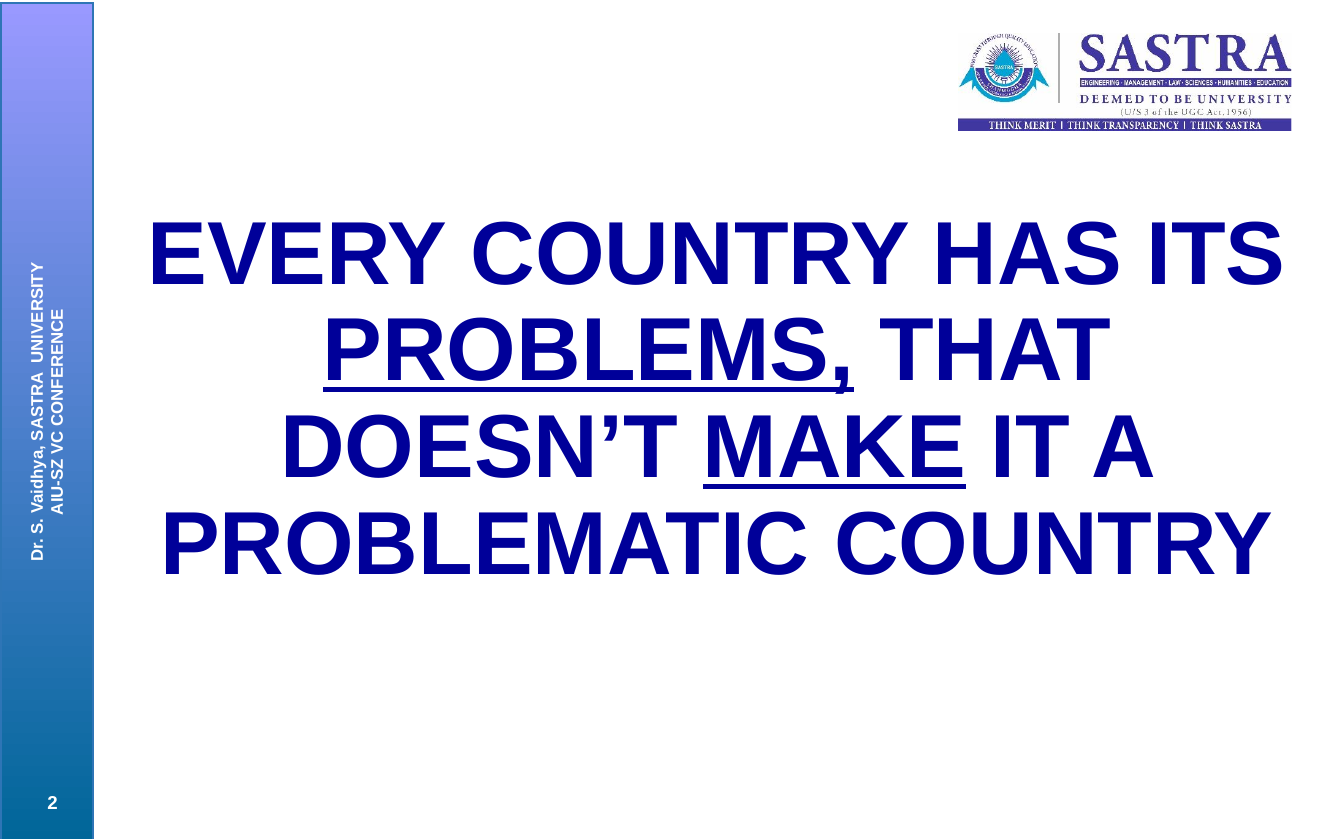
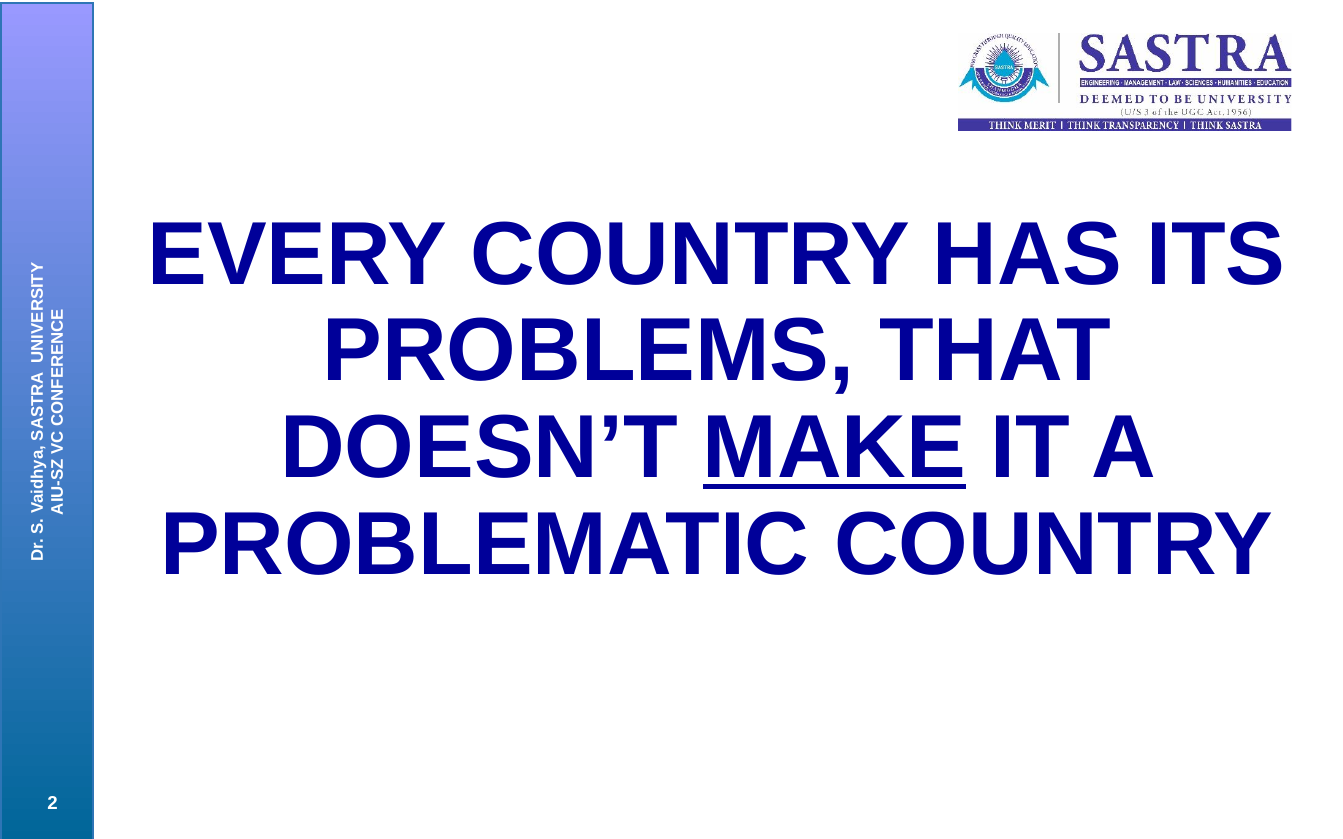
PROBLEMS underline: present -> none (589, 351)
